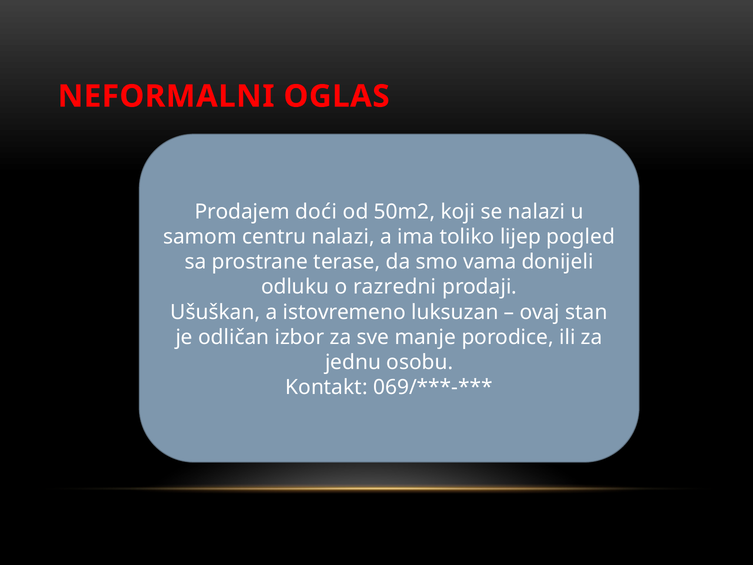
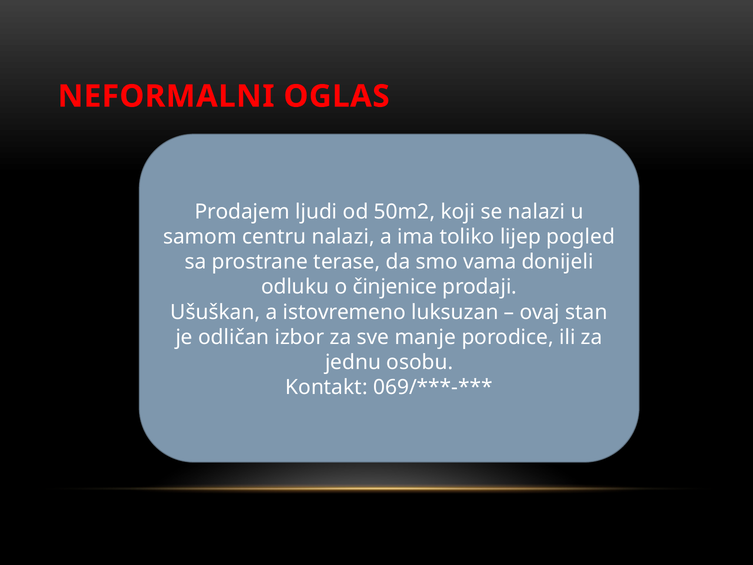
doći: doći -> ljudi (316, 212)
razredni: razredni -> činjenice (395, 287)
